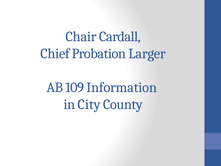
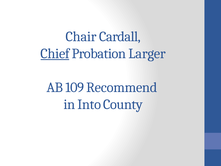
Chief underline: none -> present (55, 53)
Information: Information -> Recommend (122, 87)
City: City -> Into (89, 104)
